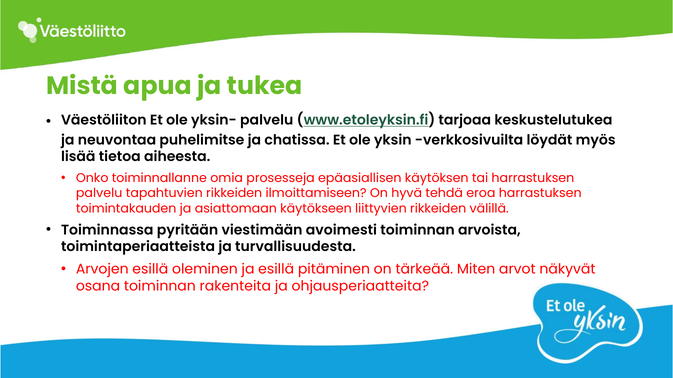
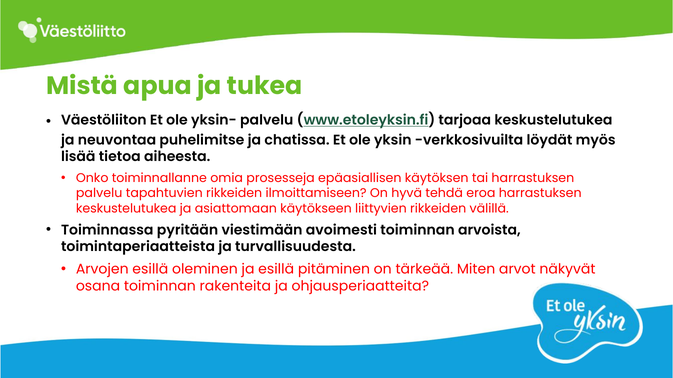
toimintakauden: toimintakauden -> keskustelutukea (126, 209)
